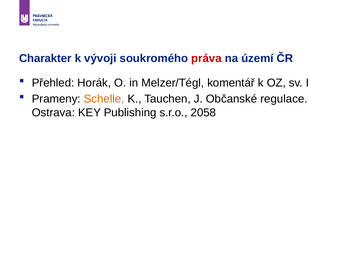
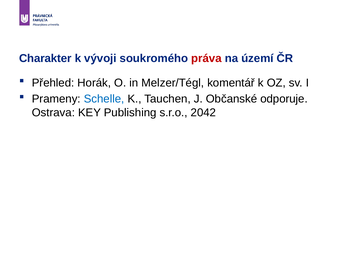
Schelle colour: orange -> blue (104, 99)
regulace: regulace -> odporuje (284, 99)
2058: 2058 -> 2042 (203, 113)
